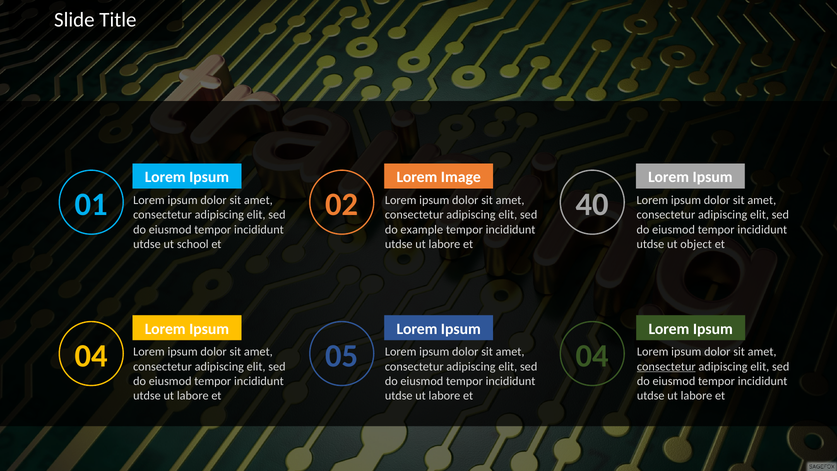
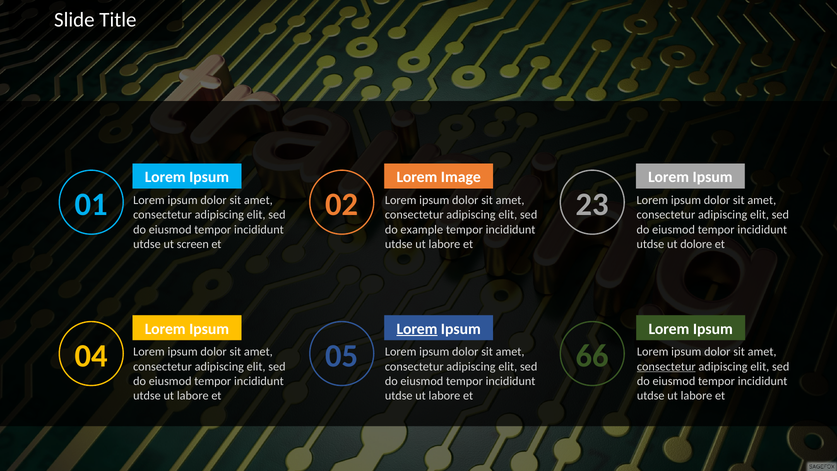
40: 40 -> 23 (592, 204)
school: school -> screen (193, 244)
object: object -> dolore (696, 244)
Lorem underline: none -> present (417, 329)
05 04: 04 -> 66 (592, 356)
